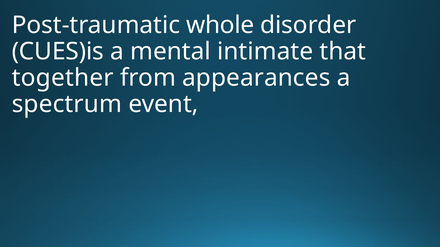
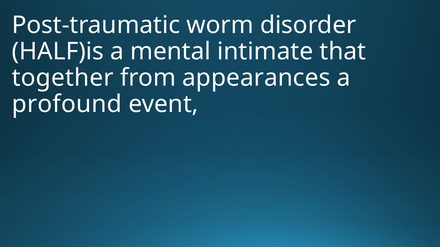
whole: whole -> worm (220, 25)
CUES)is: CUES)is -> HALF)is (58, 52)
spectrum: spectrum -> profound (67, 104)
